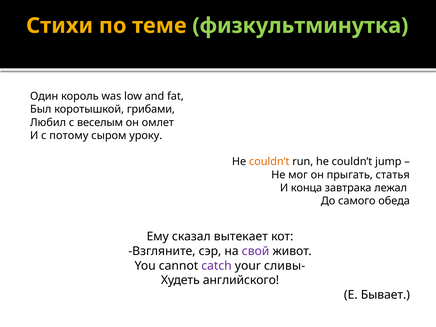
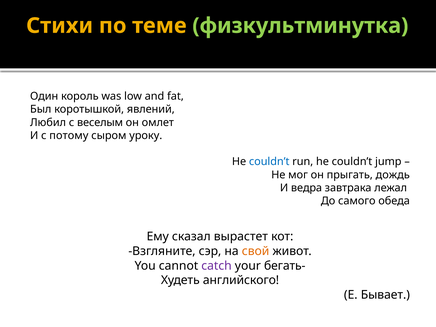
грибами: грибами -> явлений (151, 109)
couldn’t colour: orange -> blue (269, 162)
статья: статья -> дождь (393, 175)
конца: конца -> ведра (306, 188)
вытекает: вытекает -> вырастет (241, 237)
свой colour: purple -> orange (256, 251)
сливы-: сливы- -> бегать- (285, 266)
